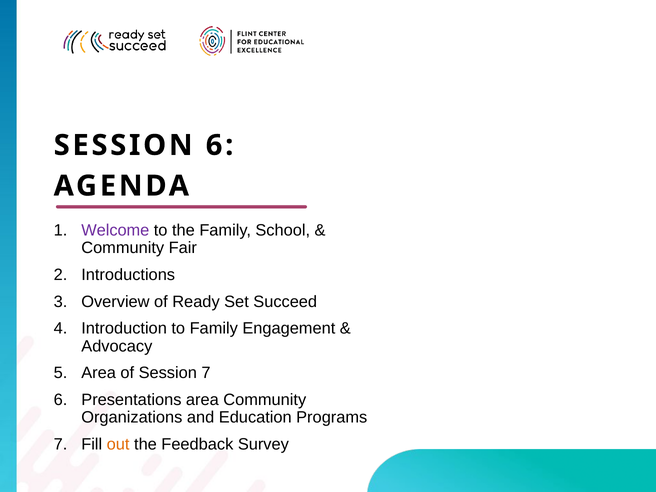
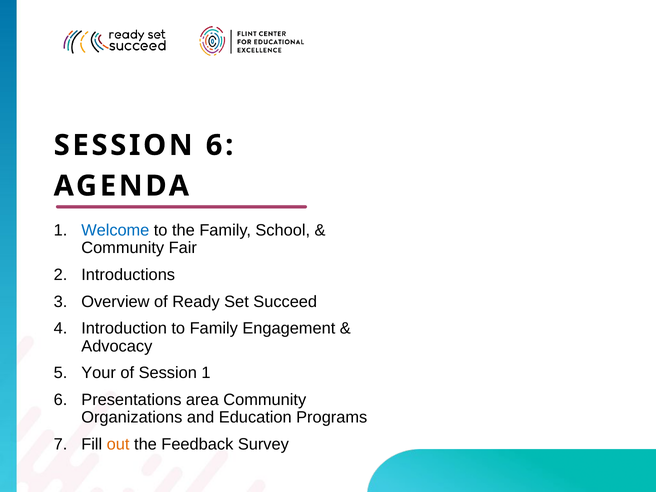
Welcome colour: purple -> blue (115, 230)
Area: Area -> Your (99, 373)
Session 7: 7 -> 1 (206, 373)
